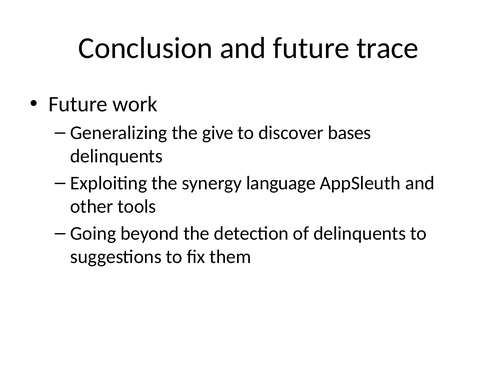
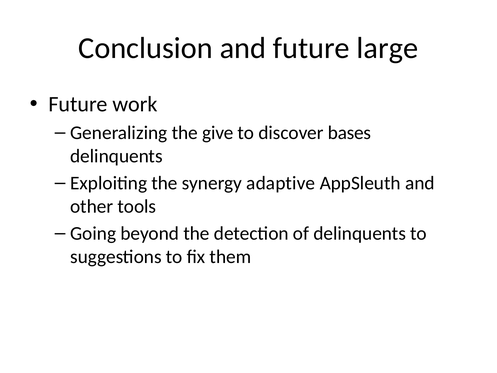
trace: trace -> large (387, 48)
language: language -> adaptive (281, 183)
